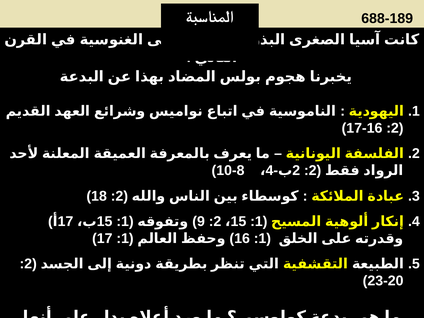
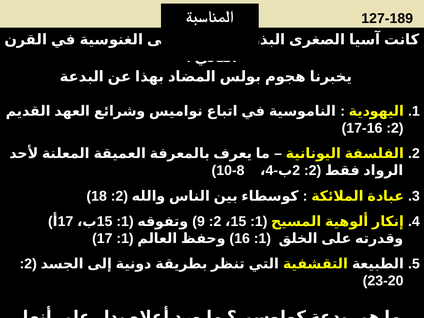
688-189: 688-189 -> 127-189 (387, 19)
